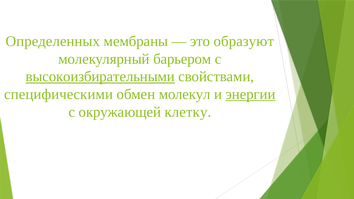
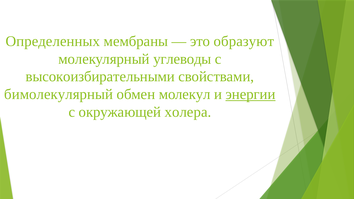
барьером: барьером -> углеводы (182, 59)
высокоизбирательными underline: present -> none (100, 77)
специфическими: специфическими -> бимолекулярный (59, 94)
клетку: клетку -> холера (188, 112)
